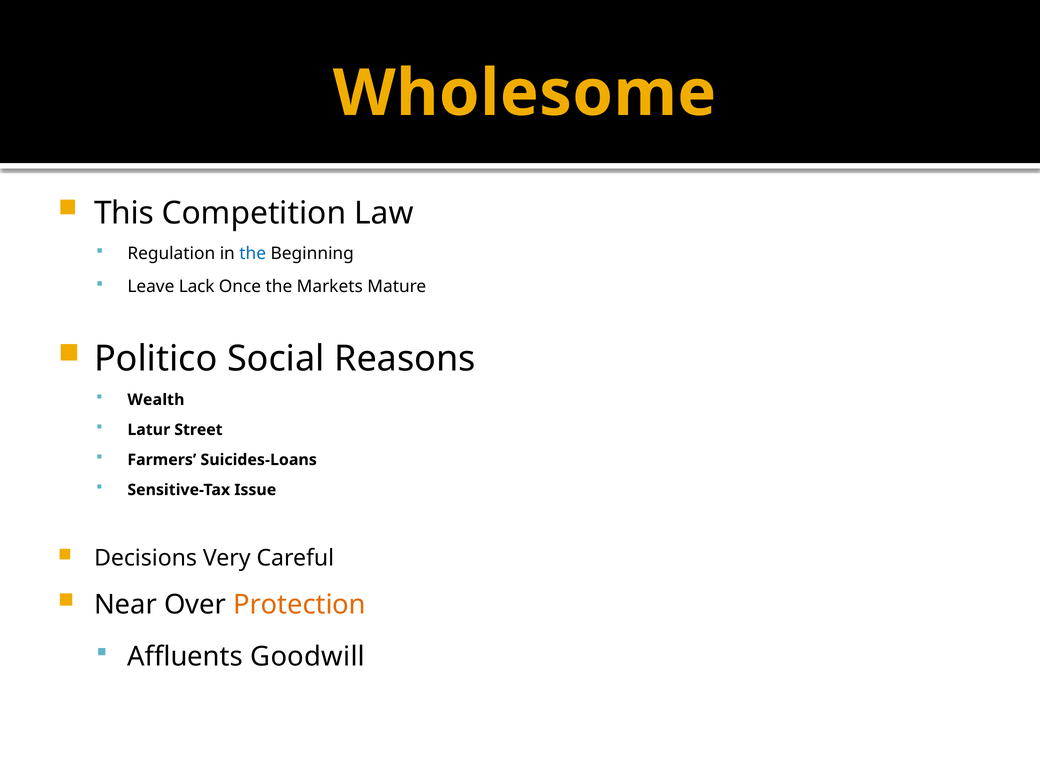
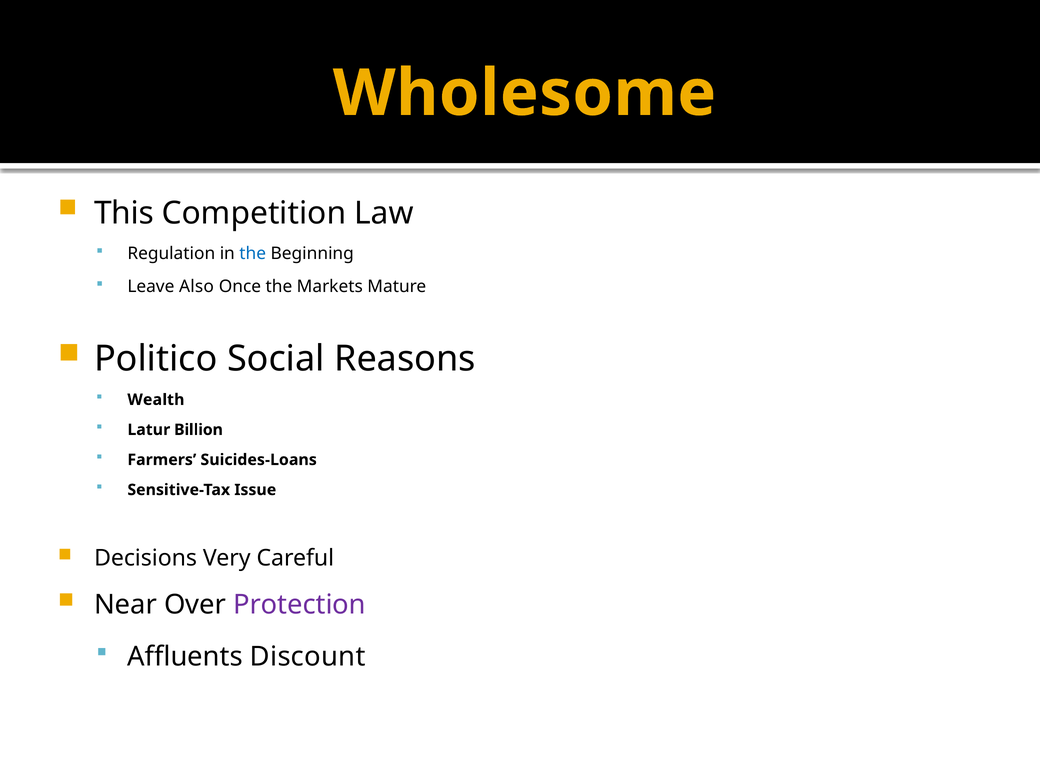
Lack: Lack -> Also (197, 287)
Street: Street -> Billion (198, 430)
Protection colour: orange -> purple (300, 605)
Goodwill: Goodwill -> Discount (308, 657)
